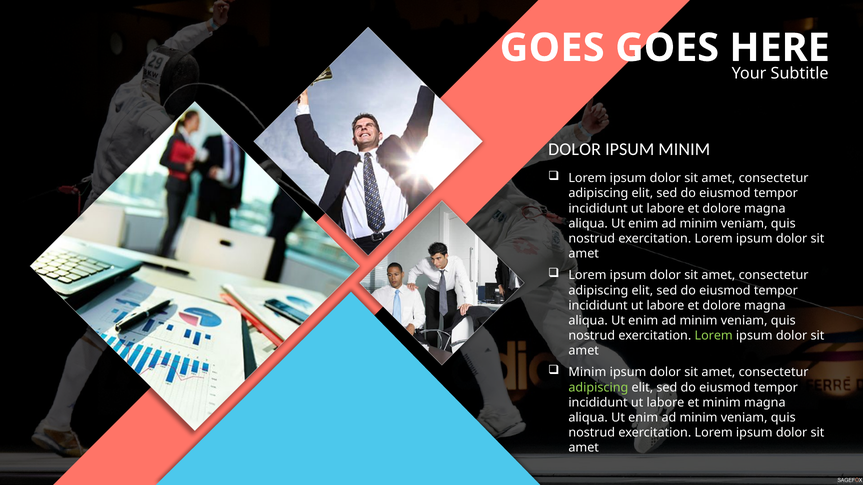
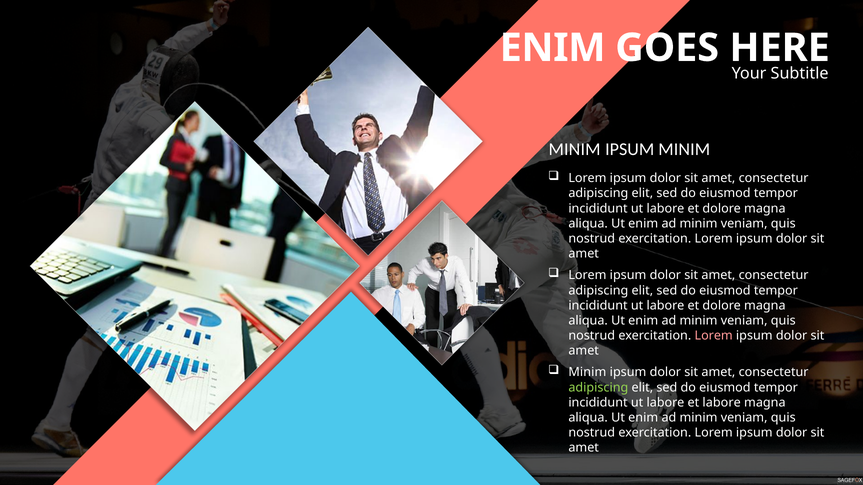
GOES: GOES -> ENIM (553, 48)
DOLOR: DOLOR -> MINIM (575, 150)
Lorem colour: light green -> pink (714, 336)
et minim: minim -> labore (722, 403)
